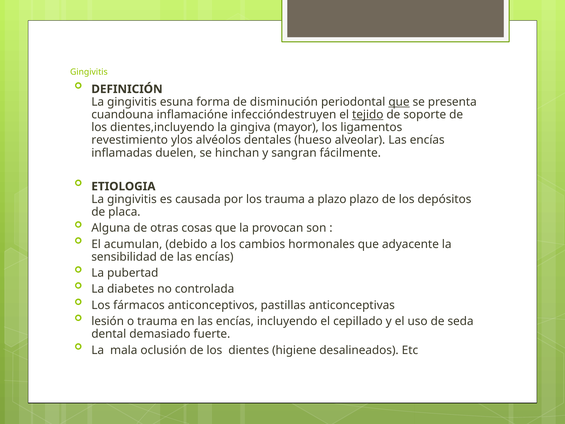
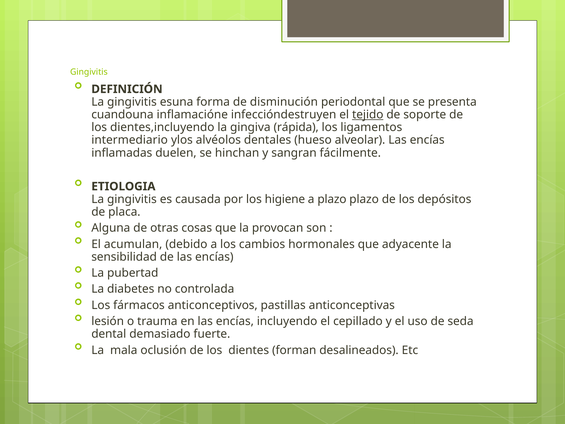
que underline: present -> none (399, 102)
mayor: mayor -> rápida (296, 127)
revestimiento: revestimiento -> intermediario (130, 140)
los trauma: trauma -> higiene (285, 199)
higiene: higiene -> forman (294, 350)
